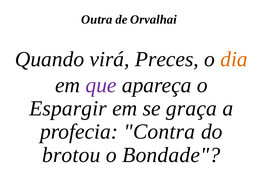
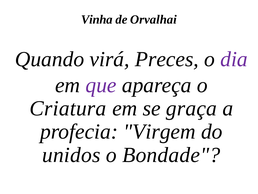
Outra: Outra -> Vinha (97, 19)
dia colour: orange -> purple (234, 59)
Espargir: Espargir -> Criatura (68, 108)
Contra: Contra -> Virgem (160, 131)
brotou: brotou -> unidos (71, 155)
